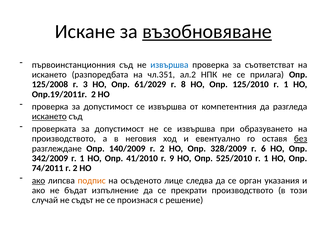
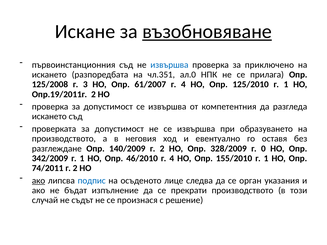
съответстват: съответстват -> приключено (269, 65)
ал.2: ал.2 -> ал.0 (188, 75)
61/2029: 61/2029 -> 61/2007 (150, 85)
8: 8 -> 4 (183, 85)
искането underline: present -> none (49, 117)
без underline: present -> none (301, 139)
6: 6 -> 0 (263, 149)
41/2010: 41/2010 -> 46/2010 (142, 158)
9: 9 -> 4 (172, 158)
525/2010: 525/2010 -> 155/2010 (234, 158)
подпис colour: orange -> blue (92, 181)
